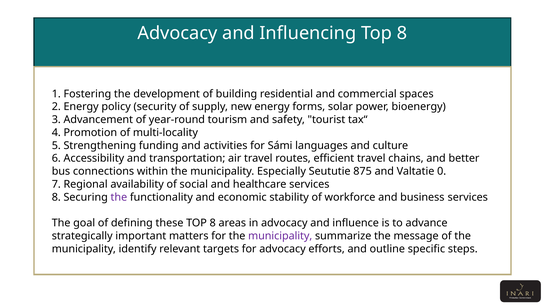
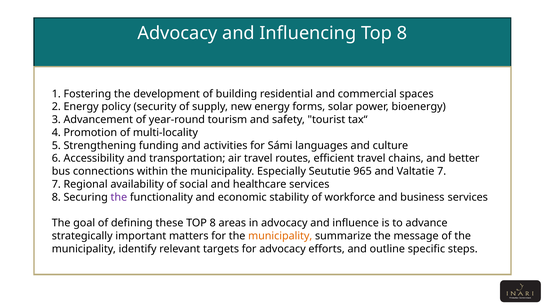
875: 875 -> 965 (363, 172)
Valtatie 0: 0 -> 7 (442, 172)
municipality colour: purple -> orange (280, 236)
